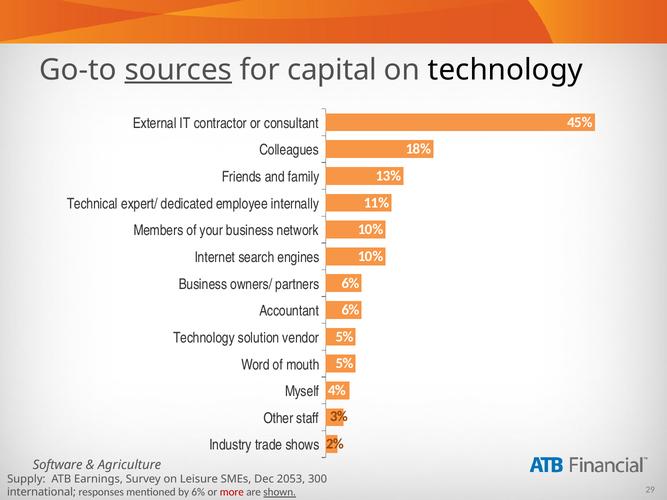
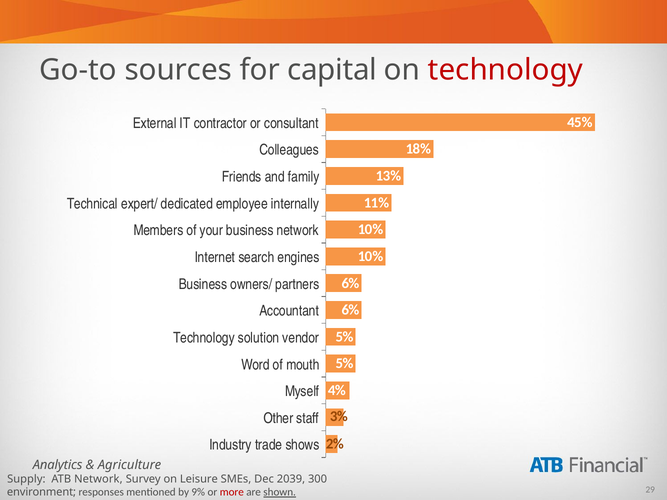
sources underline: present -> none (178, 70)
technology colour: black -> red (506, 70)
Software: Software -> Analytics (58, 465)
ATB Earnings: Earnings -> Network (98, 479)
2053: 2053 -> 2039 (291, 479)
international: international -> environment (41, 492)
by 6%: 6% -> 9% (198, 492)
